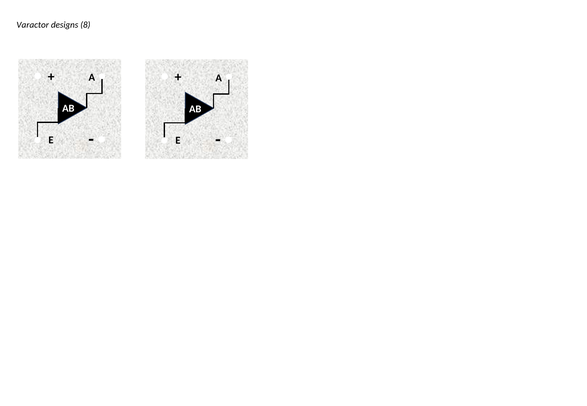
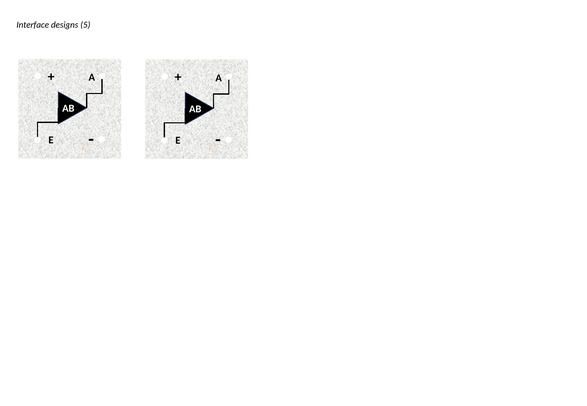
Varactor: Varactor -> Interface (33, 25)
8: 8 -> 5 (85, 25)
